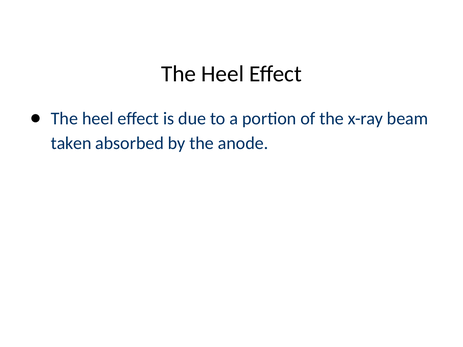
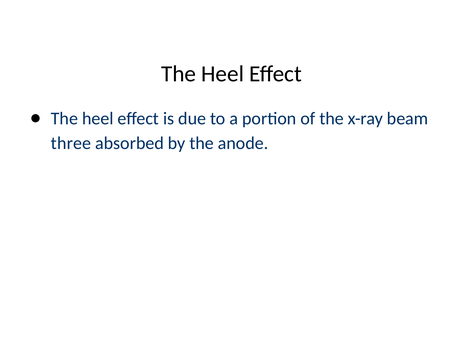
taken: taken -> three (71, 143)
